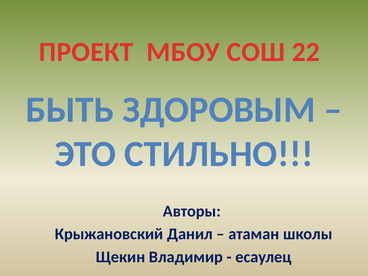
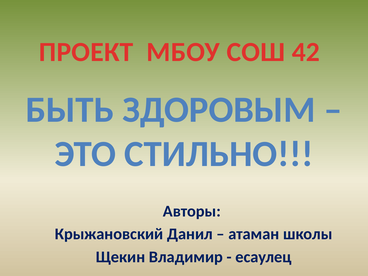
22: 22 -> 42 (306, 52)
